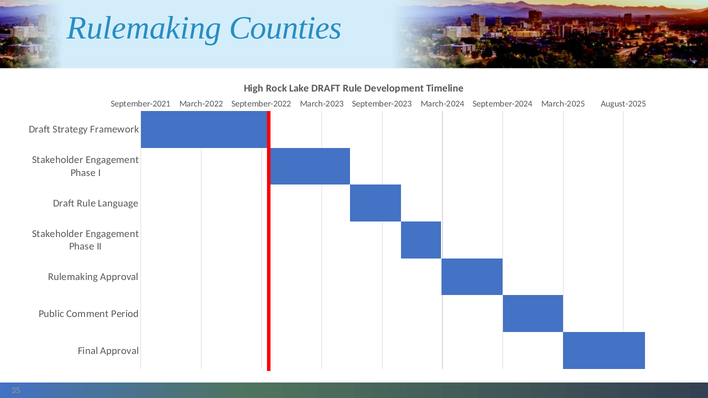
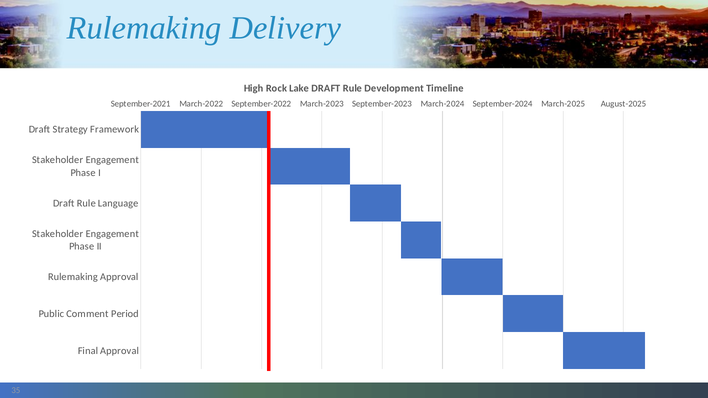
Counties: Counties -> Delivery (285, 28)
